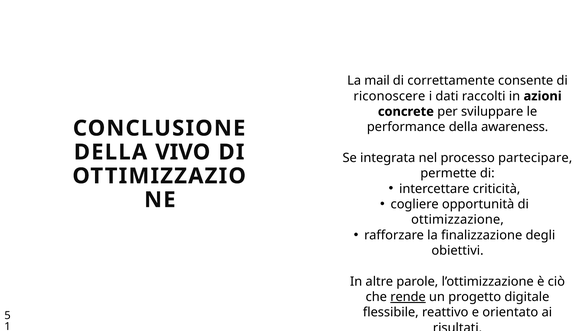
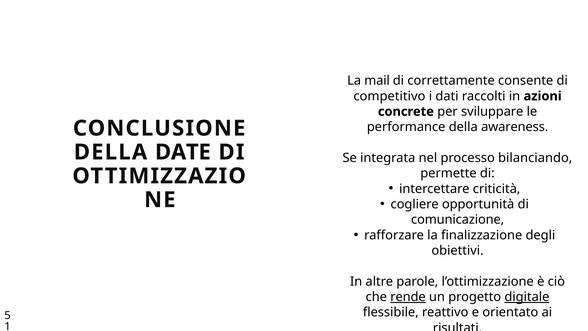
riconoscere: riconoscere -> competitivo (389, 96)
VIVO: VIVO -> DATE (183, 152)
partecipare: partecipare -> bilanciando (535, 158)
ottimizzazione: ottimizzazione -> comunicazione (458, 220)
digitale underline: none -> present (527, 297)
